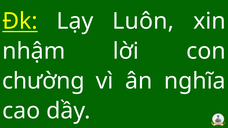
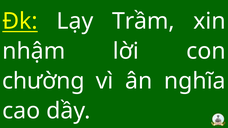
Luôn: Luôn -> Trầm (143, 21)
